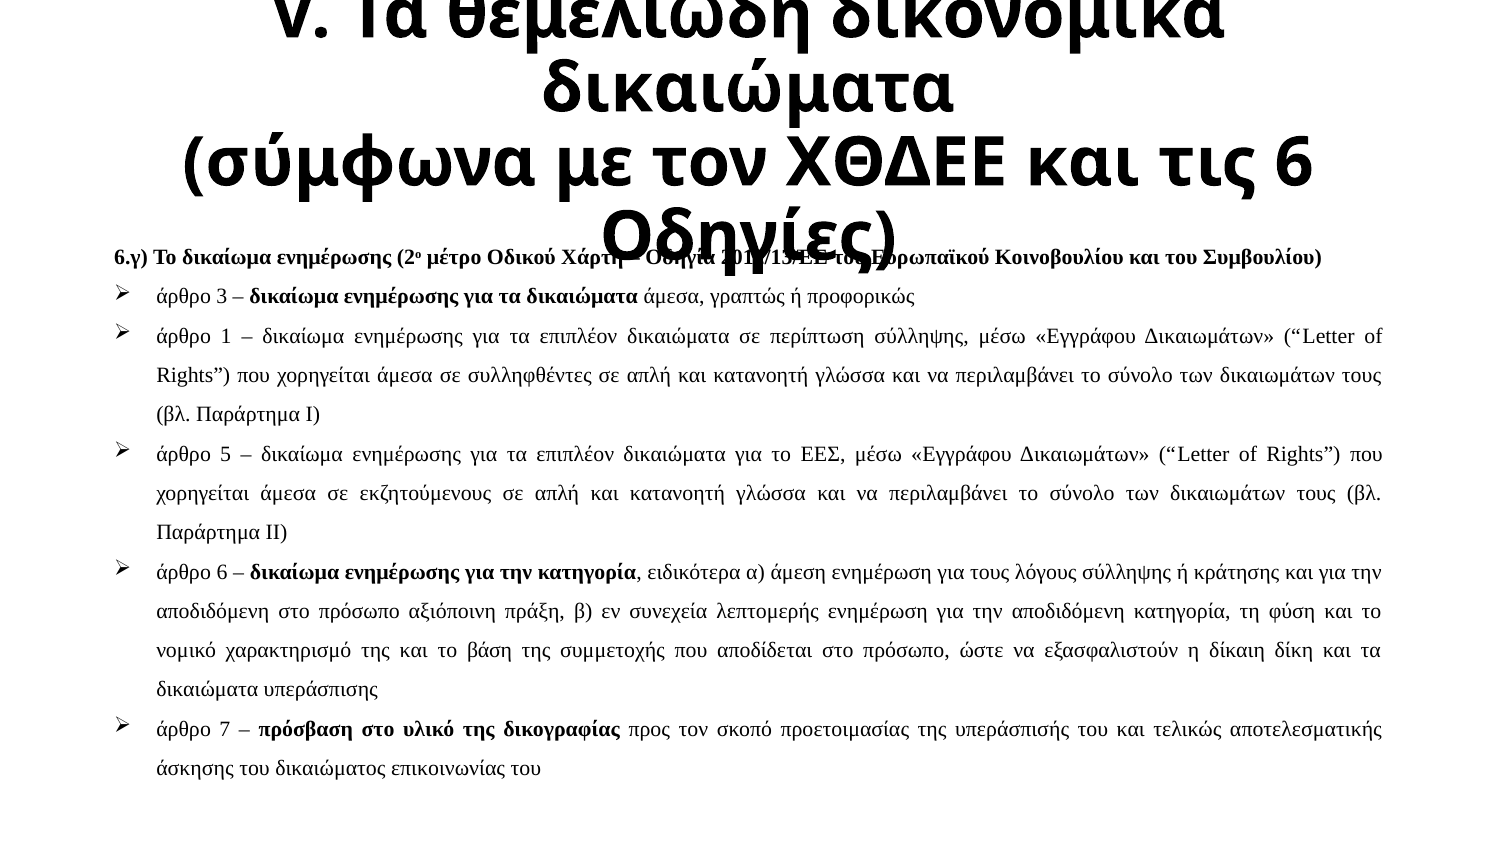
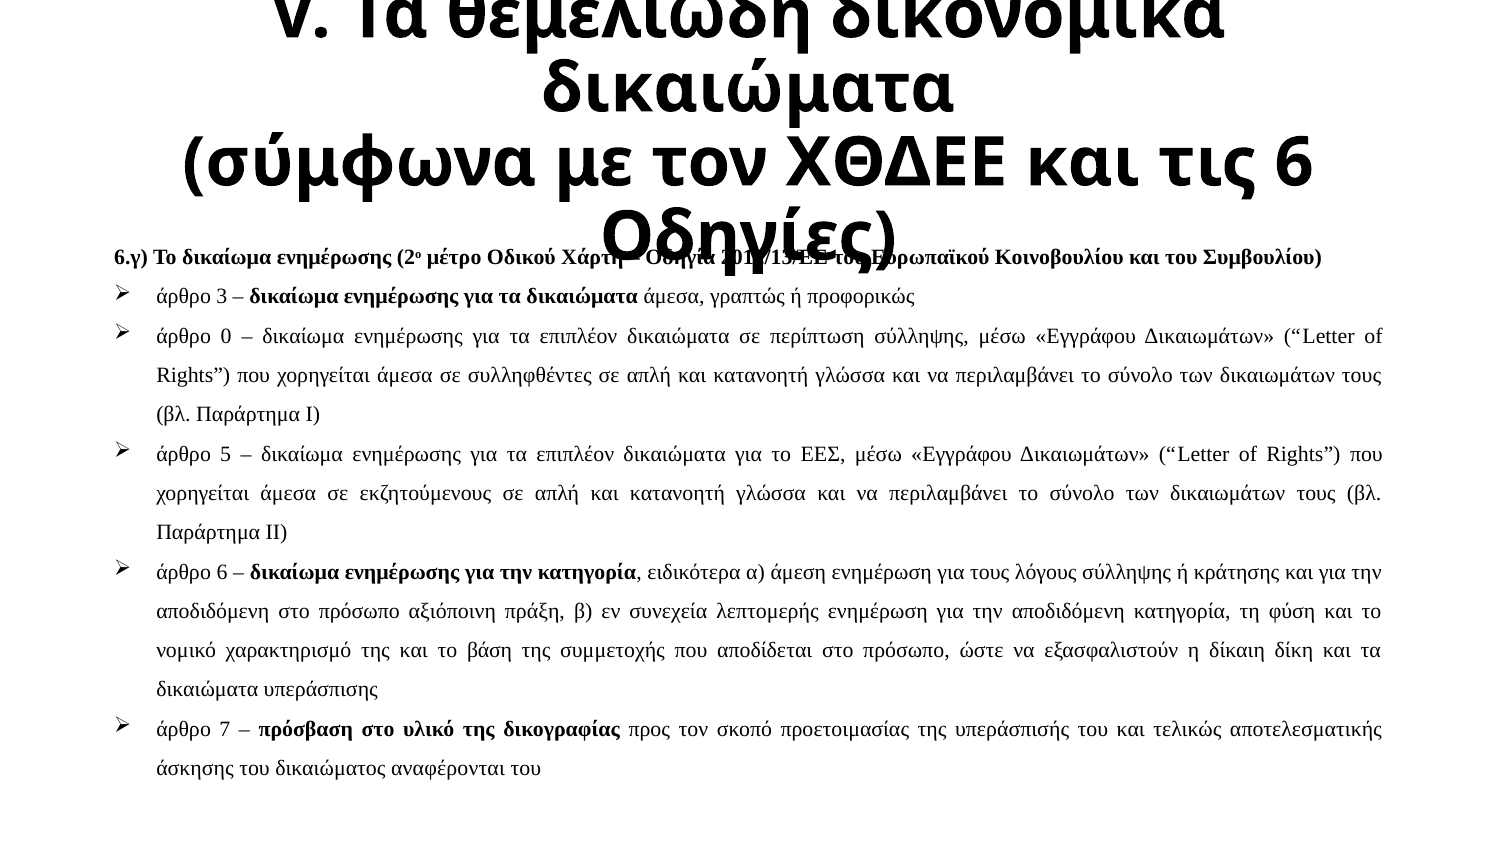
1: 1 -> 0 (226, 336)
επικοινωνίας: επικοινωνίας -> αναφέρονται (448, 768)
